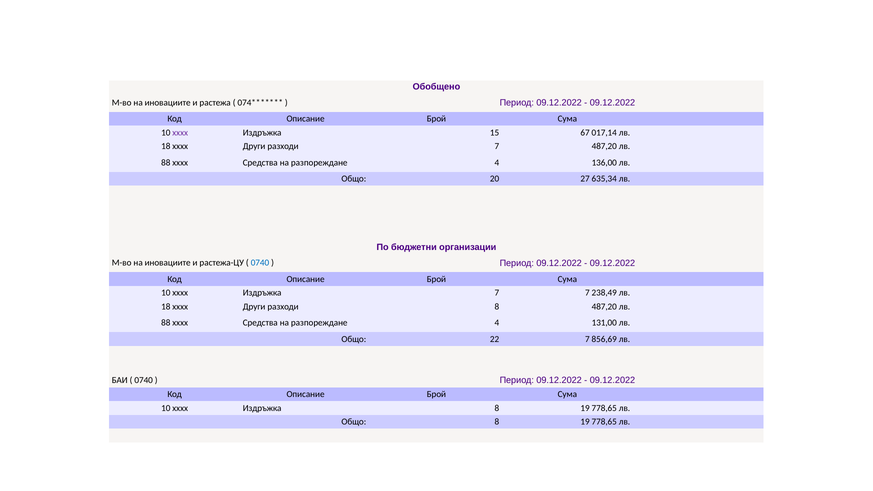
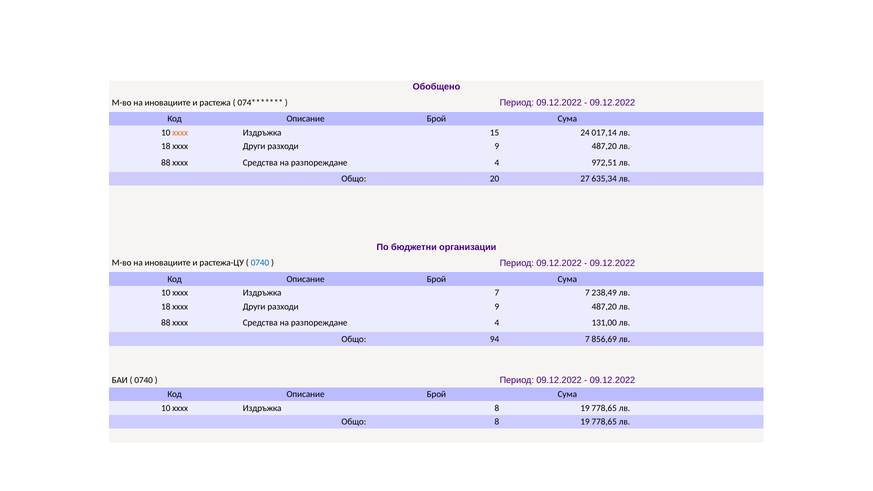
xxxx colour: purple -> orange (180, 133)
67: 67 -> 24 (585, 133)
7: 7 -> 9 (497, 146)
136,00: 136,00 -> 972,51 (604, 163)
8: 8 -> 9 (497, 307)
22: 22 -> 94 (495, 339)
